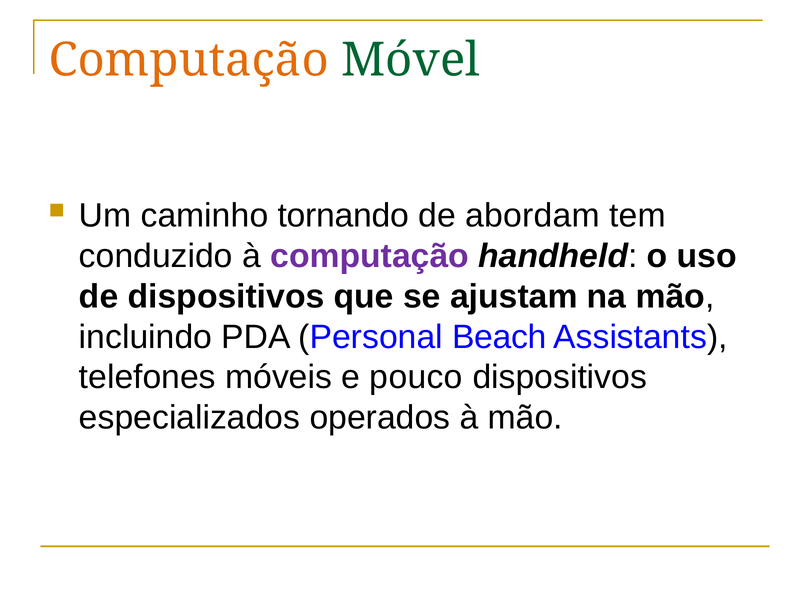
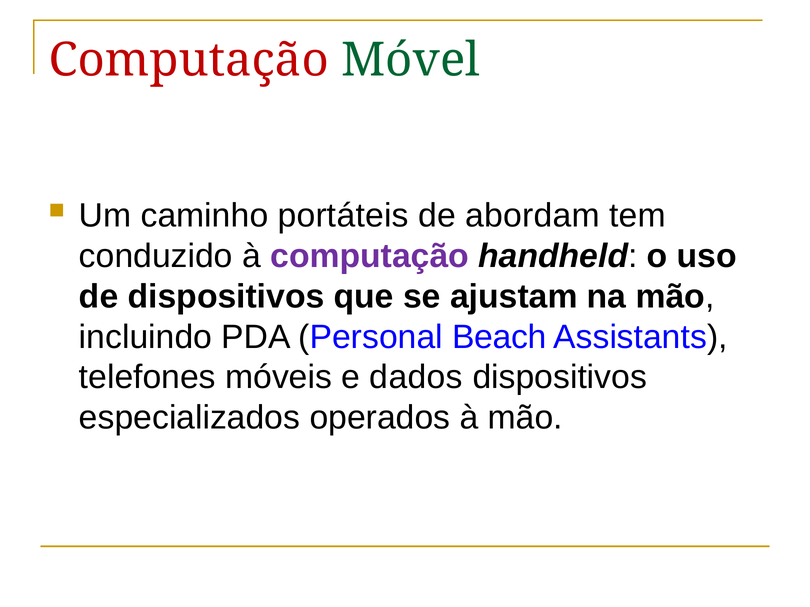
Computação colour: orange -> red (189, 60)
tornando: tornando -> portáteis (343, 216)
pouco: pouco -> dados (416, 378)
